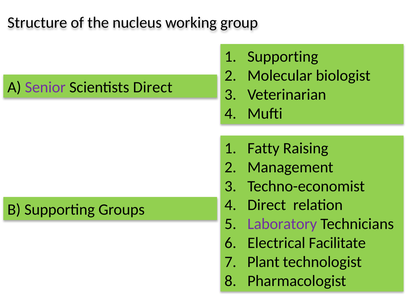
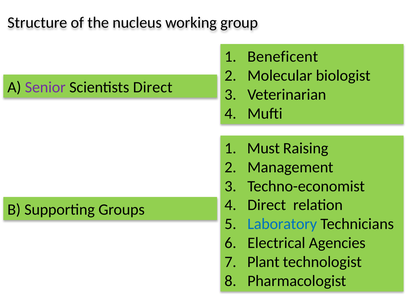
Supporting: Supporting -> Beneficent (283, 57)
Fatty: Fatty -> Must (263, 148)
Laboratory colour: purple -> blue (282, 224)
Facilitate: Facilitate -> Agencies (337, 243)
